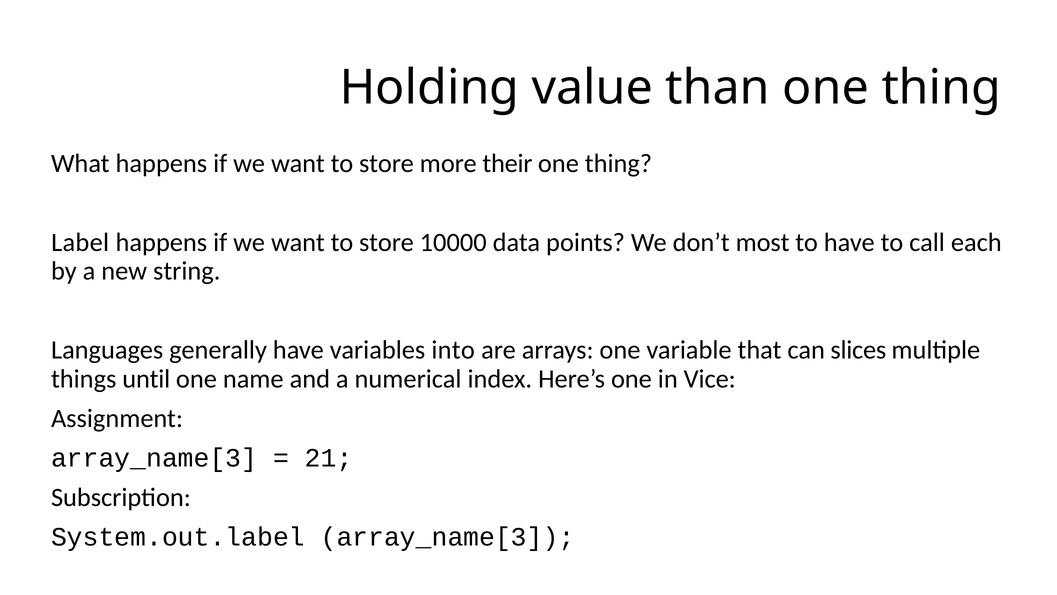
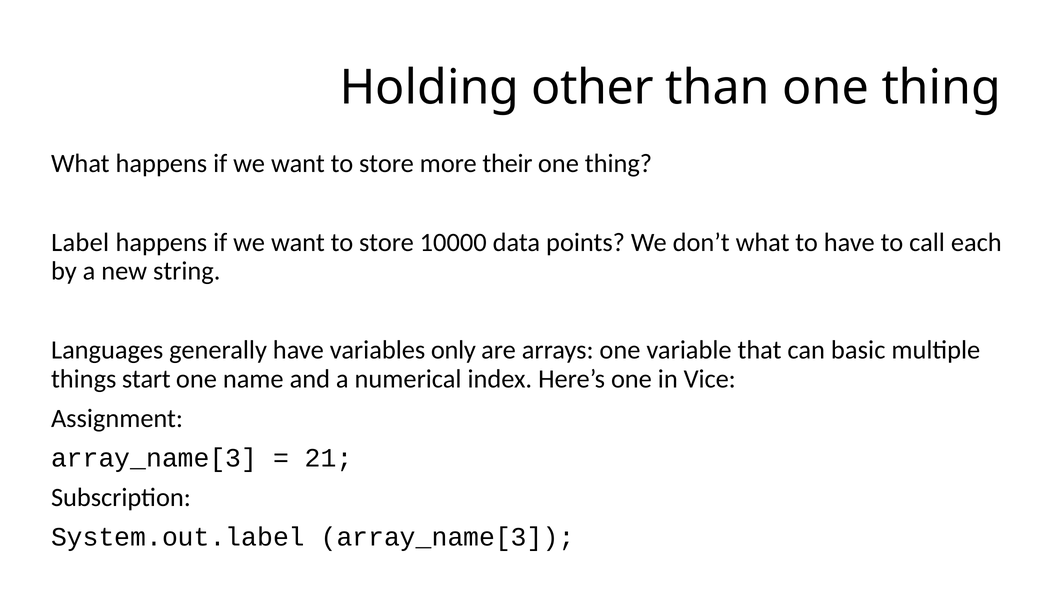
value: value -> other (593, 87)
don’t most: most -> what (763, 242)
into: into -> only (453, 350)
slices: slices -> basic (858, 350)
until: until -> start (146, 379)
